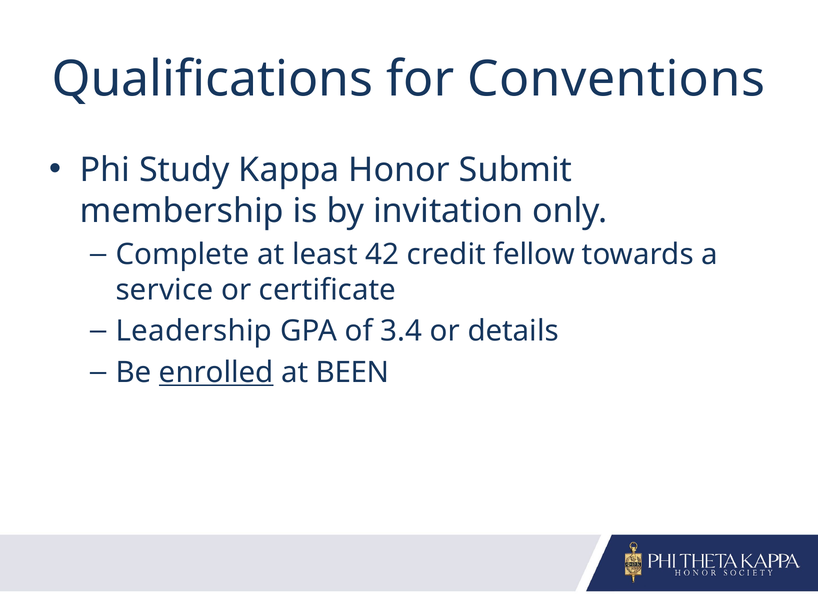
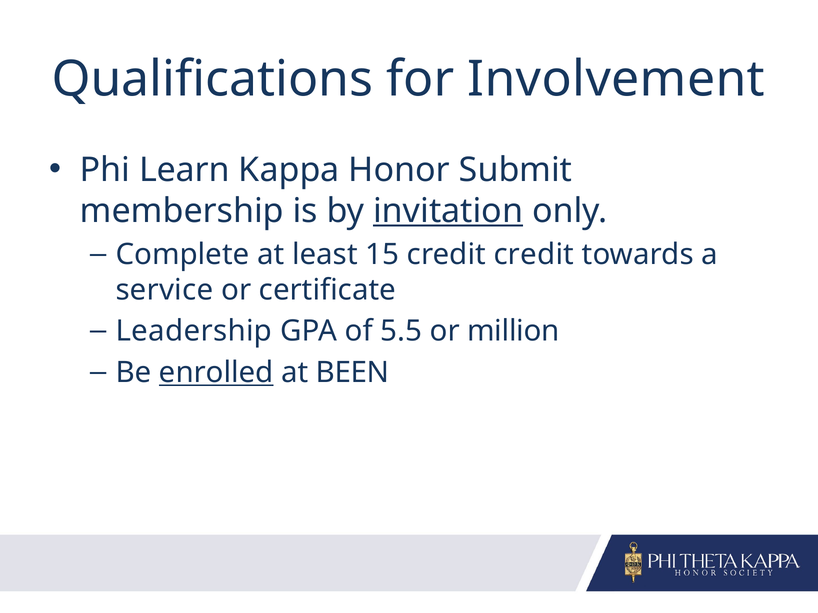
Conventions: Conventions -> Involvement (616, 79)
Study: Study -> Learn (184, 170)
invitation underline: none -> present (448, 211)
42: 42 -> 15 (382, 255)
credit fellow: fellow -> credit (534, 255)
3.4: 3.4 -> 5.5 (401, 331)
details: details -> million (513, 331)
